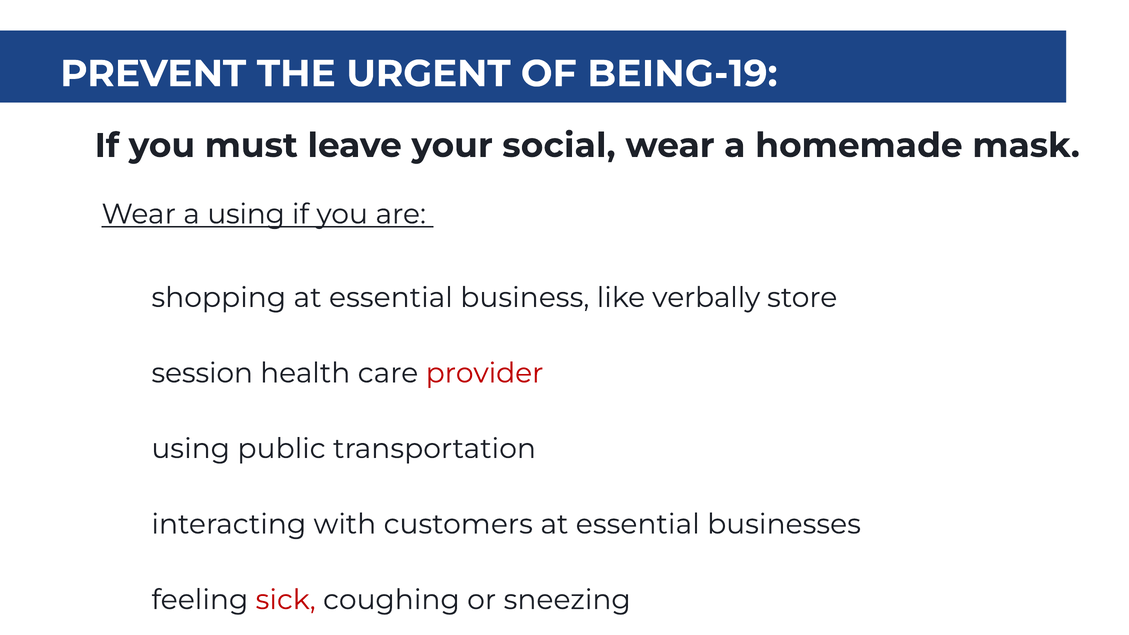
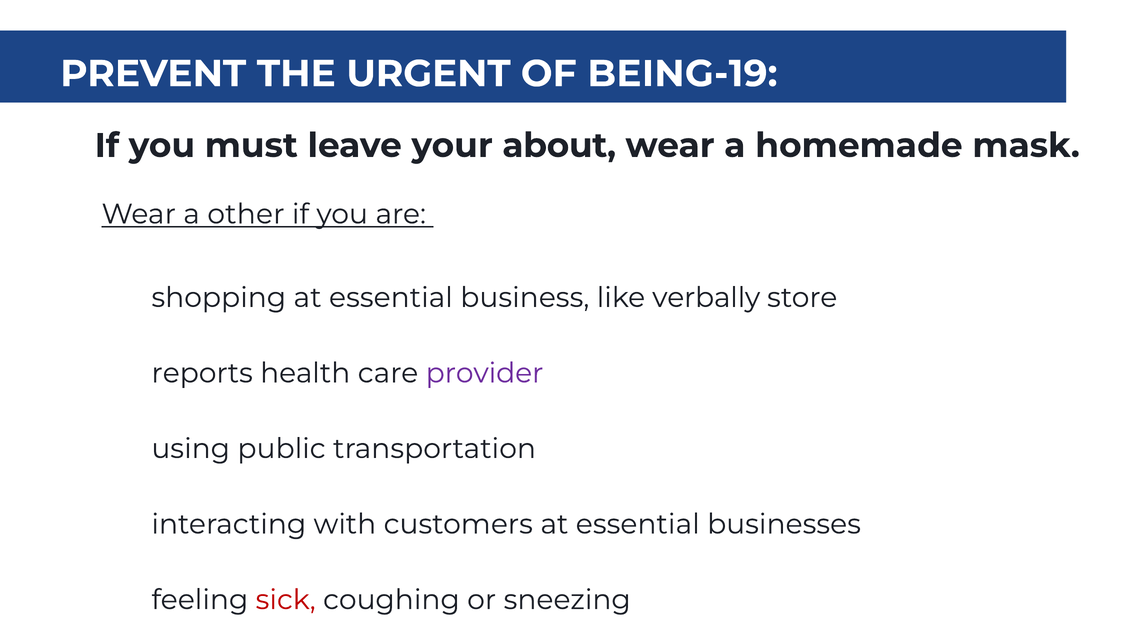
social: social -> about (559, 146)
a using: using -> other (246, 214)
session: session -> reports (202, 373)
provider colour: red -> purple (484, 373)
